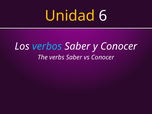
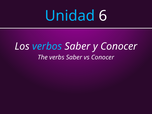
Unidad colour: yellow -> light blue (70, 16)
